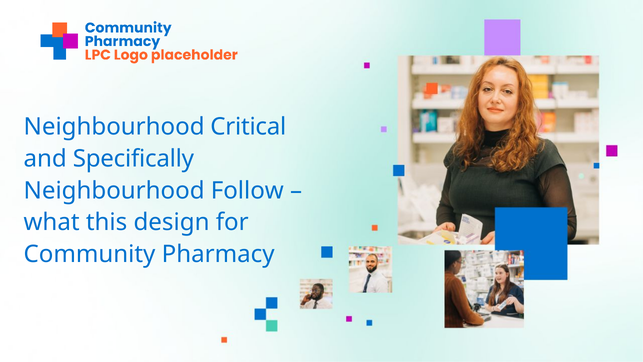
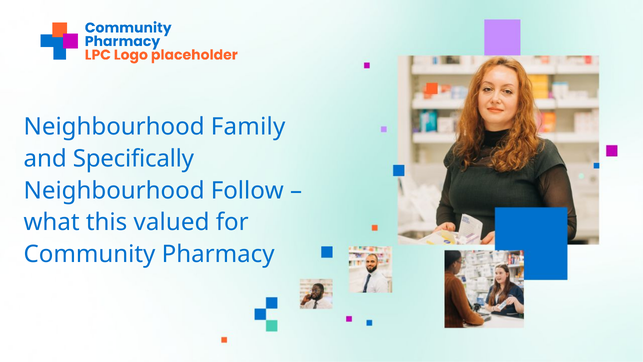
Critical: Critical -> Family (248, 127)
design: design -> valued (171, 222)
